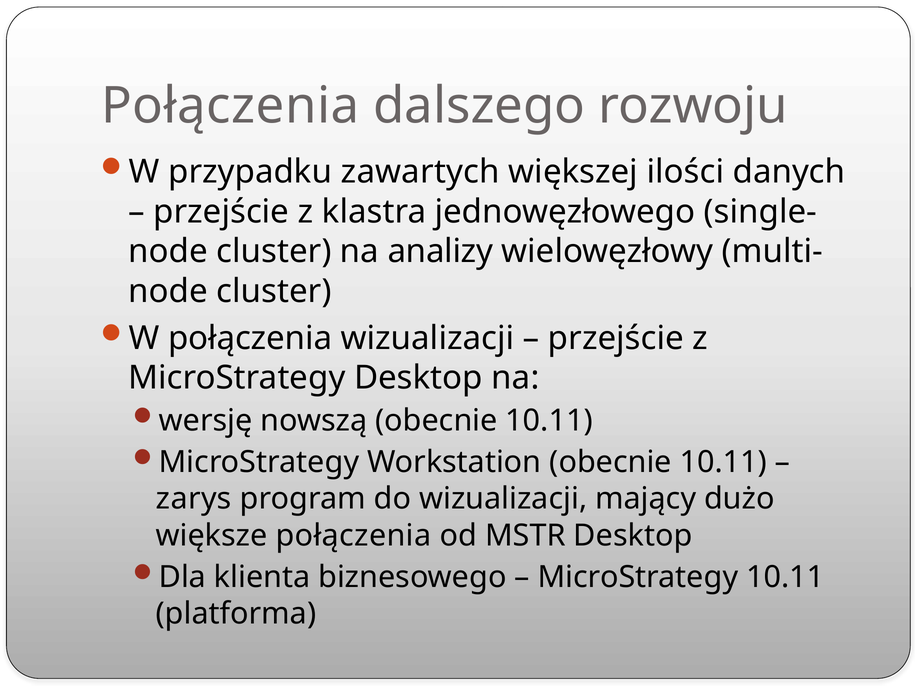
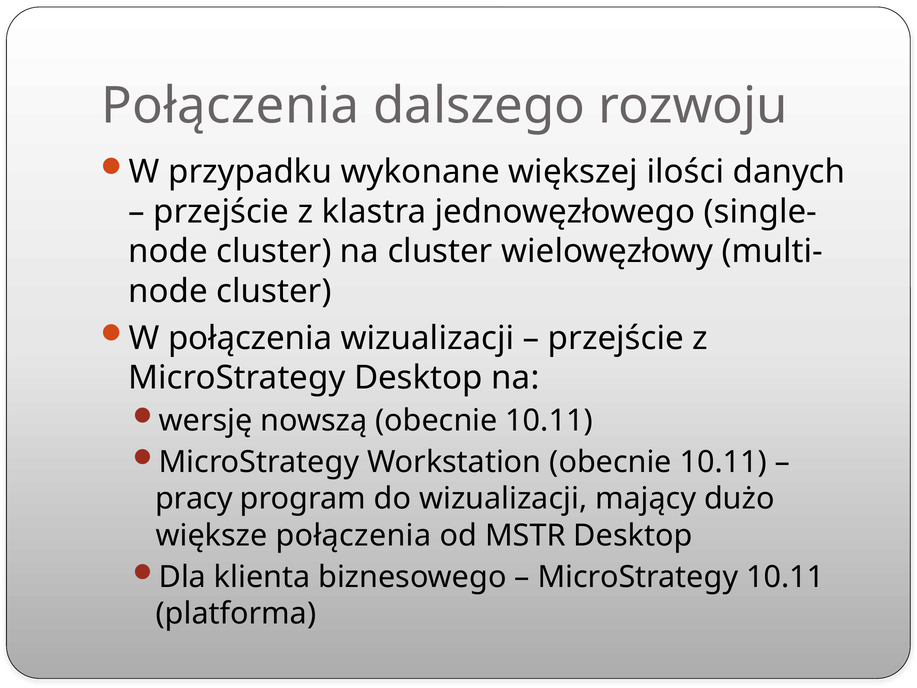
zawartych: zawartych -> wykonane (420, 172)
na analizy: analizy -> cluster (440, 251)
zarys: zarys -> pracy (194, 499)
